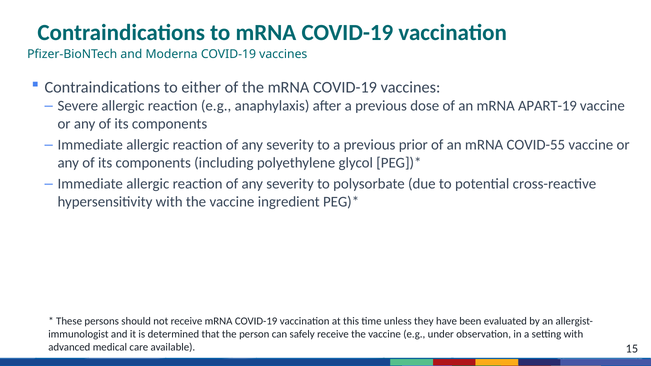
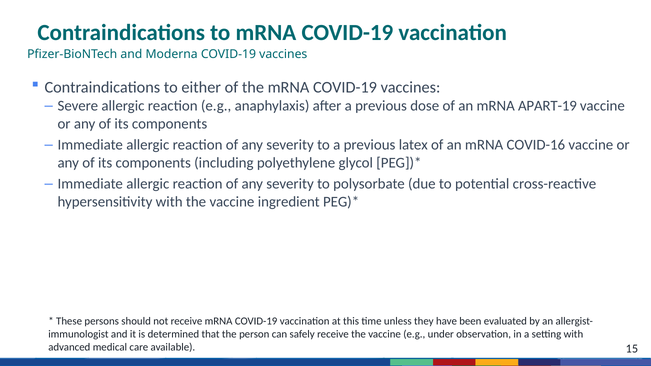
prior: prior -> latex (413, 145)
COVID-55: COVID-55 -> COVID-16 (536, 145)
